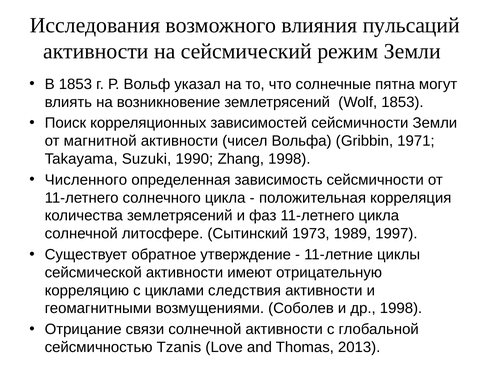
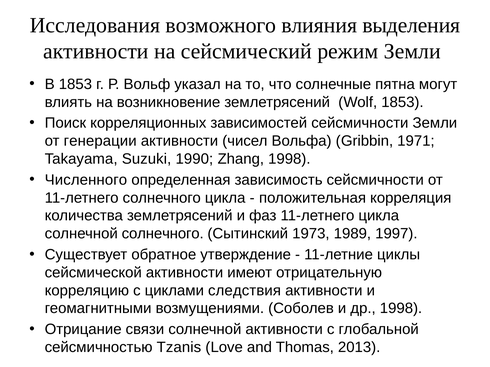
пульсаций: пульсаций -> выделения (411, 25)
магнитной: магнитной -> генерации (100, 141)
солнечной литосфере: литосфере -> солнечного (163, 234)
